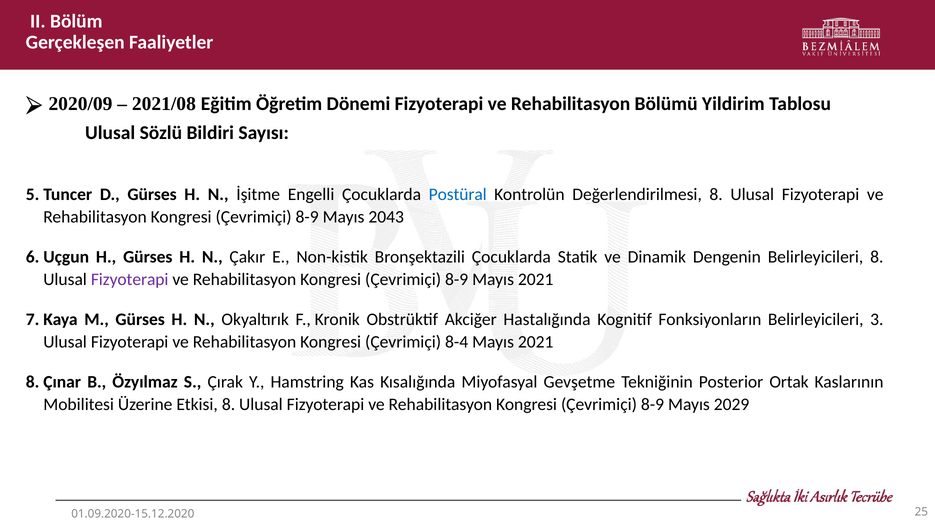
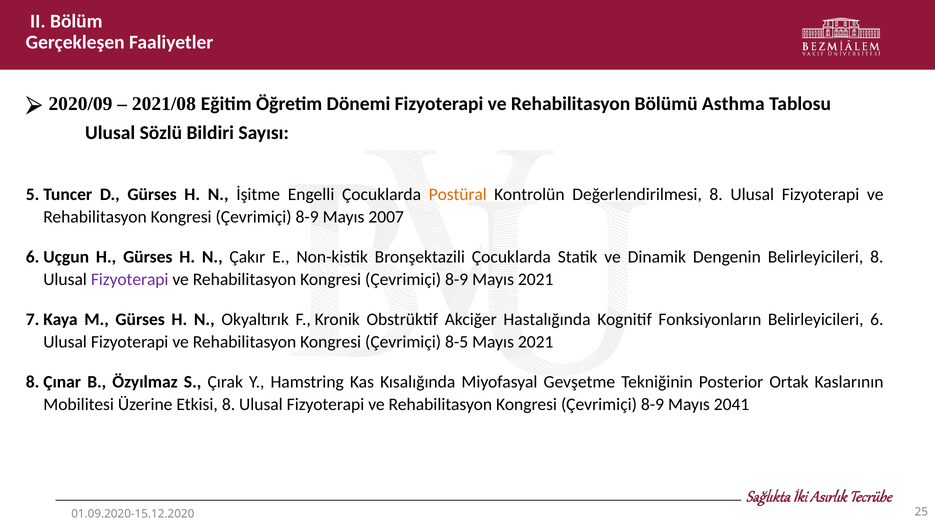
Yildirim: Yildirim -> Asthma (733, 104)
Postüral colour: blue -> orange (458, 195)
2043: 2043 -> 2007 (386, 217)
3: 3 -> 6 (877, 320)
8-4: 8-4 -> 8-5 (457, 342)
2029: 2029 -> 2041 (732, 405)
